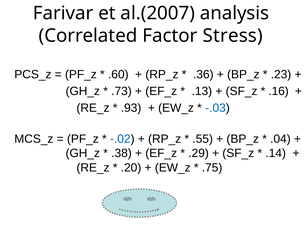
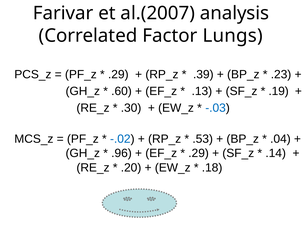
Stress: Stress -> Lungs (233, 36)
.60: .60 -> .29 (118, 75)
.36: .36 -> .39 (203, 75)
.73: .73 -> .60 (122, 91)
.16: .16 -> .19 (279, 91)
.93: .93 -> .30 (131, 108)
.55: .55 -> .53 (203, 139)
.38: .38 -> .96 (122, 153)
.75: .75 -> .18 (212, 168)
